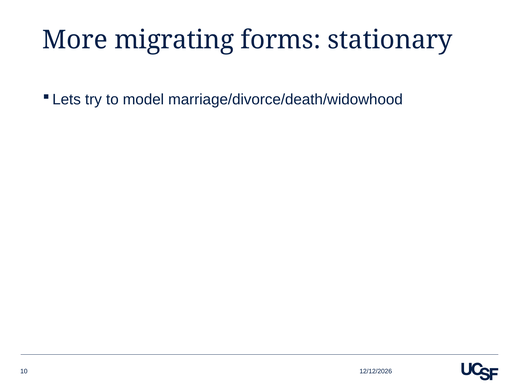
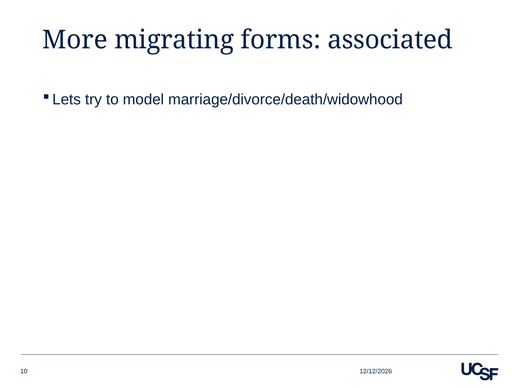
stationary: stationary -> associated (390, 40)
